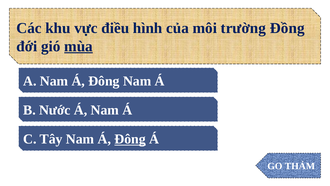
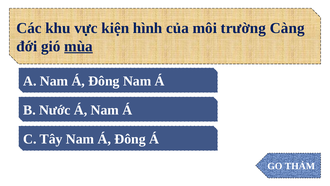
điều: điều -> kiện (115, 28)
Đồng: Đồng -> Càng (287, 28)
Đông underline: present -> none (130, 139)
